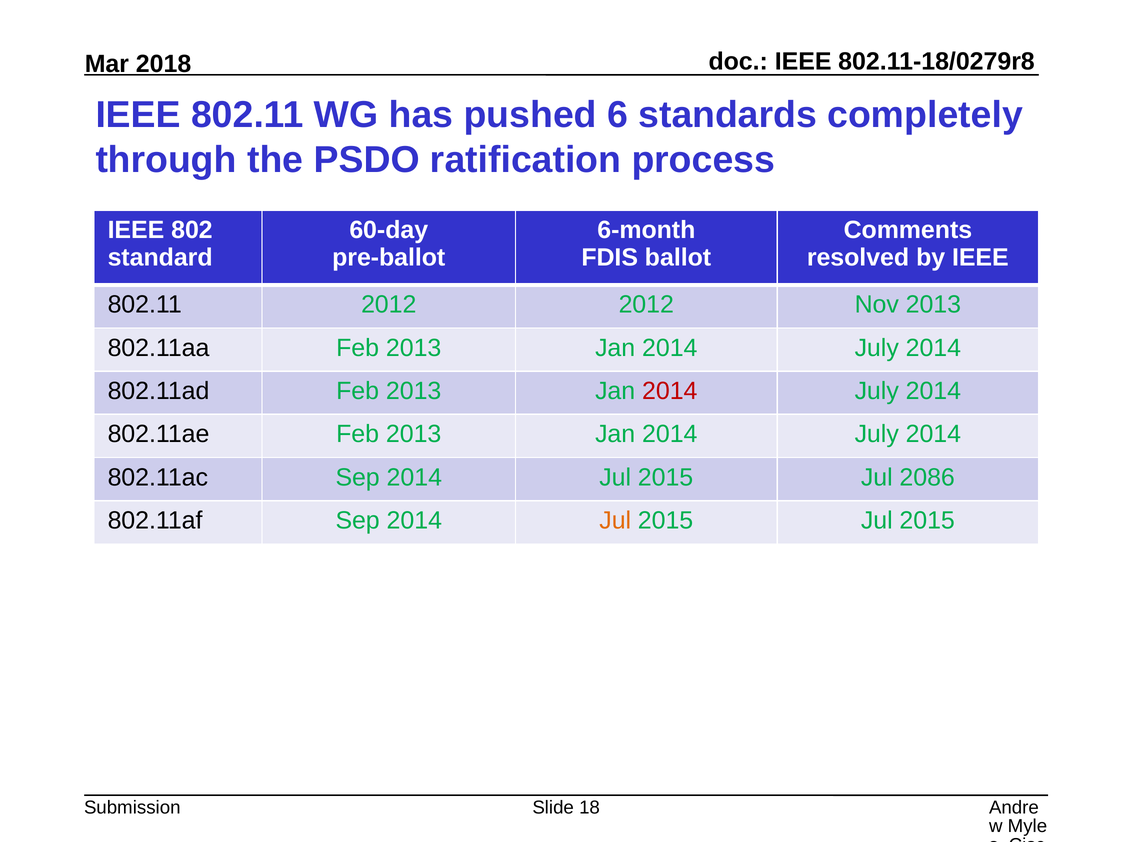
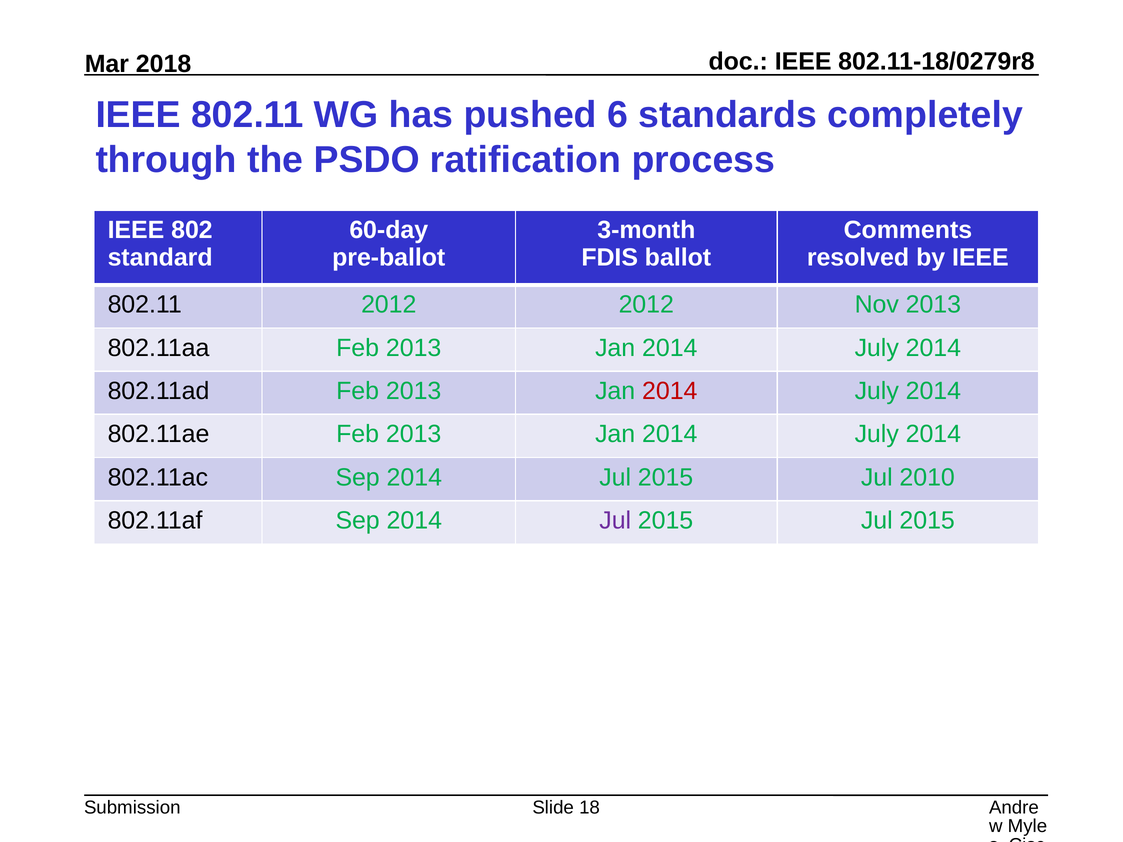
6-month: 6-month -> 3-month (646, 230)
2086: 2086 -> 2010 (927, 478)
Jul colour: orange -> purple (615, 521)
